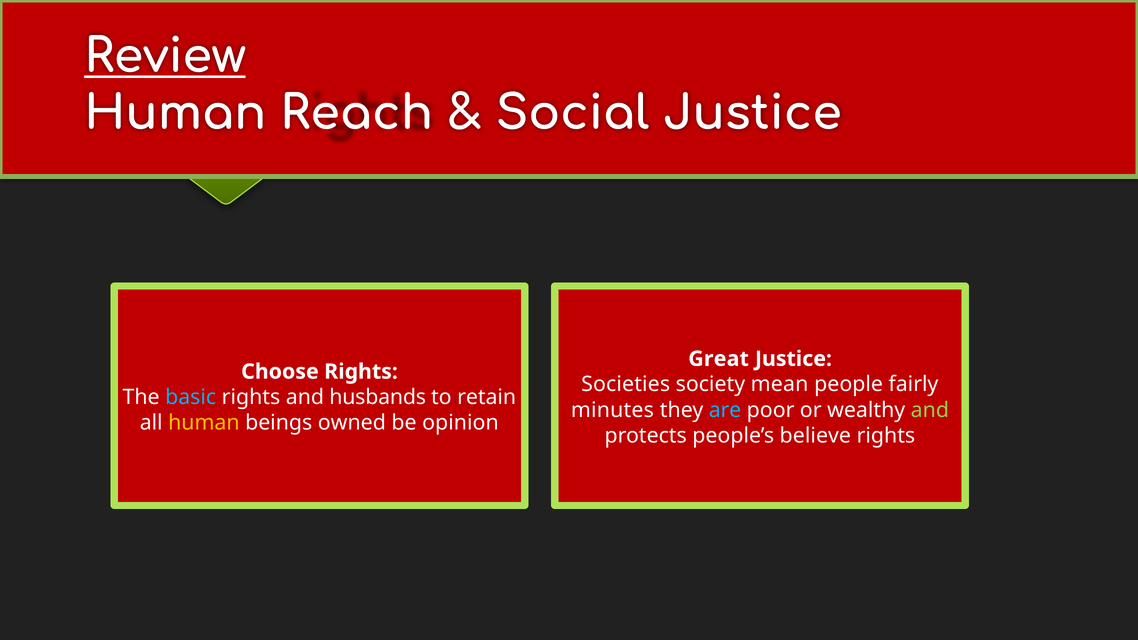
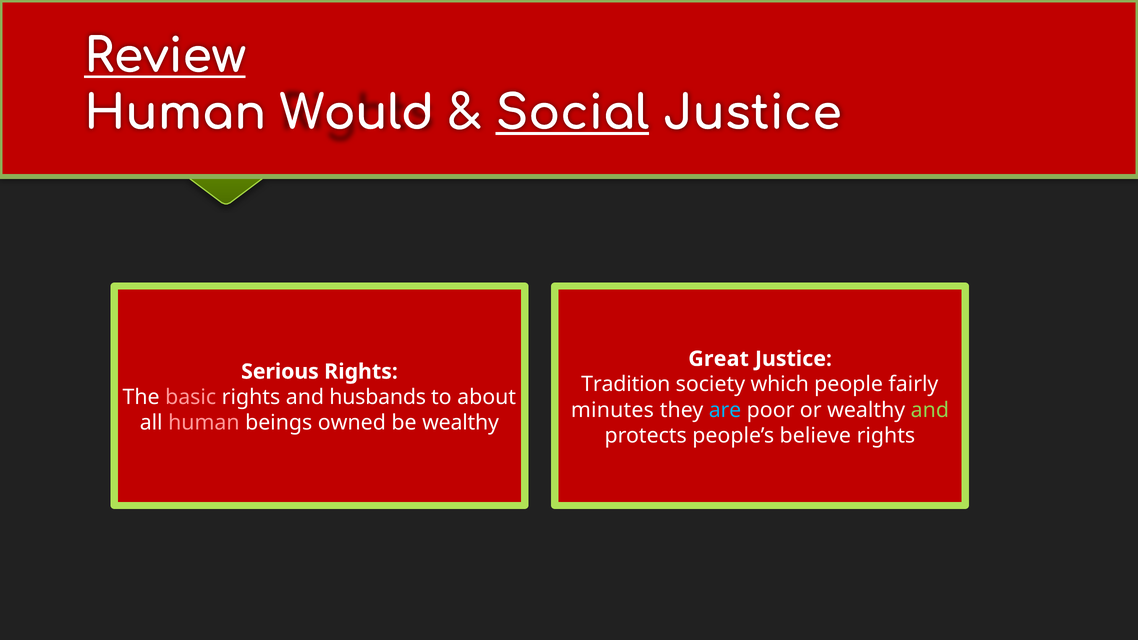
Reach: Reach -> Would (357, 113)
Social underline: none -> present (572, 113)
Choose: Choose -> Serious (280, 372)
Societies: Societies -> Tradition (626, 385)
mean: mean -> which (780, 385)
basic colour: light blue -> pink (191, 397)
retain: retain -> about (487, 397)
human colour: yellow -> pink (204, 423)
be opinion: opinion -> wealthy (461, 423)
